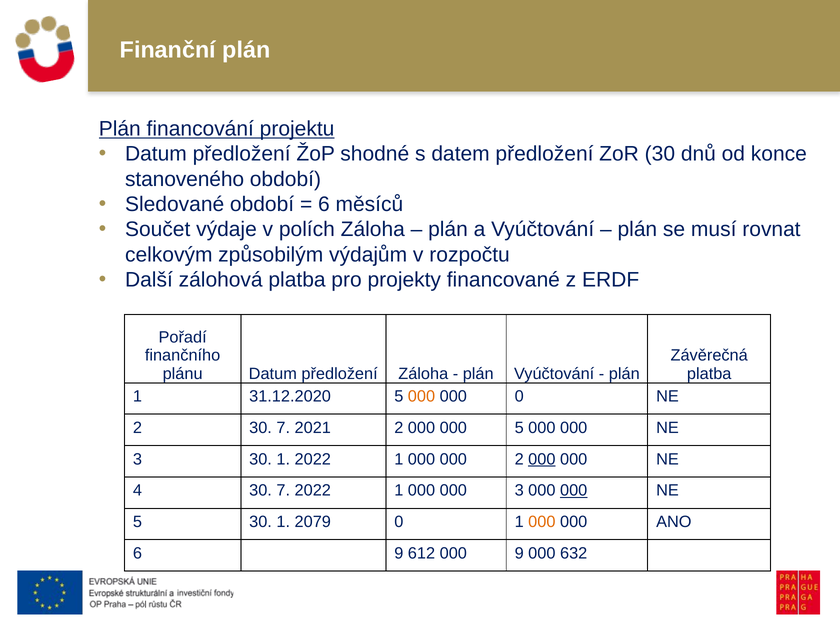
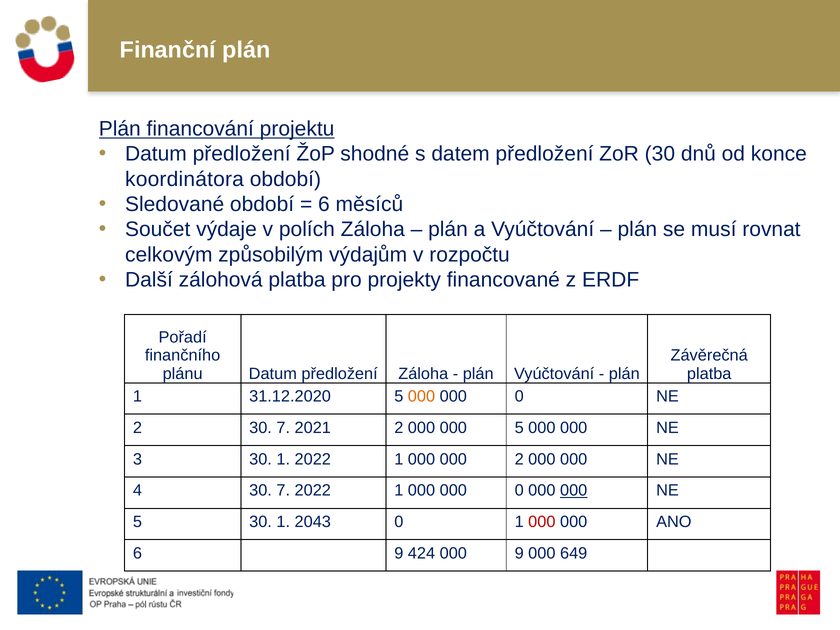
stanoveného: stanoveného -> koordinátora (184, 179)
000 underline: present -> none (542, 459)
1 000 000 3: 3 -> 0 (519, 491)
2079: 2079 -> 2043 (313, 522)
000 colour: orange -> red (542, 522)
612: 612 -> 424 (421, 553)
632: 632 -> 649 (574, 553)
